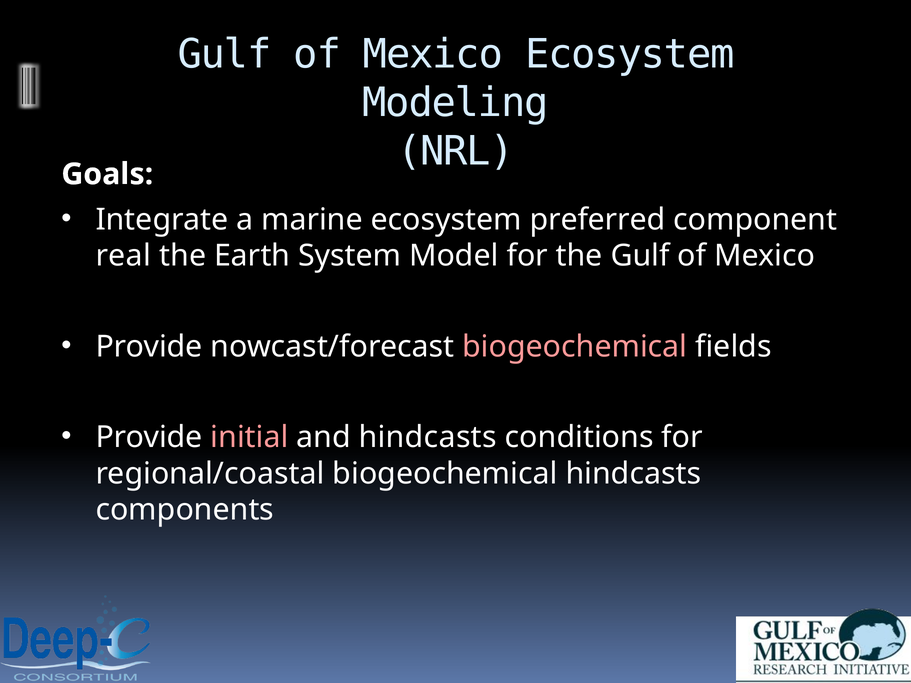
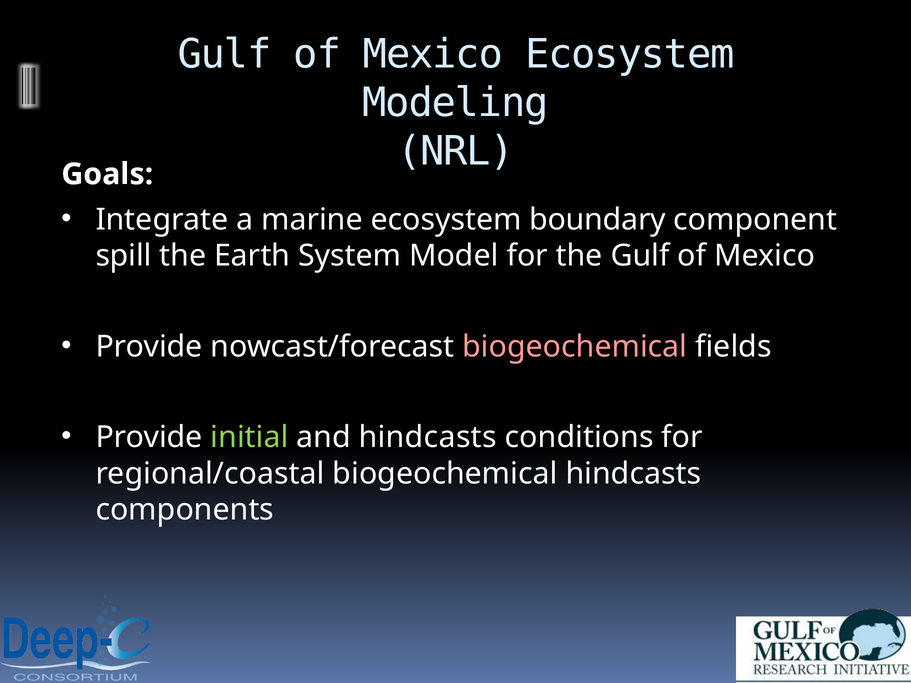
preferred: preferred -> boundary (598, 220)
real: real -> spill (124, 256)
initial colour: pink -> light green (250, 437)
